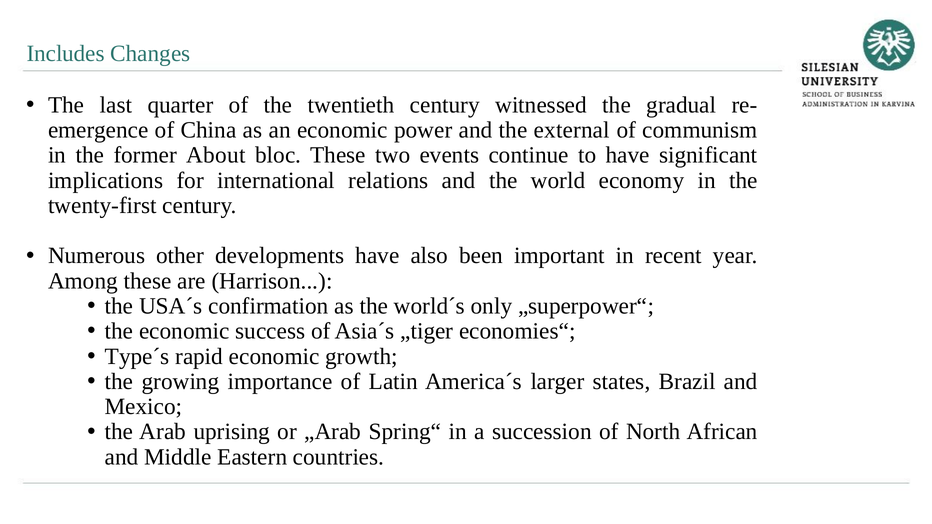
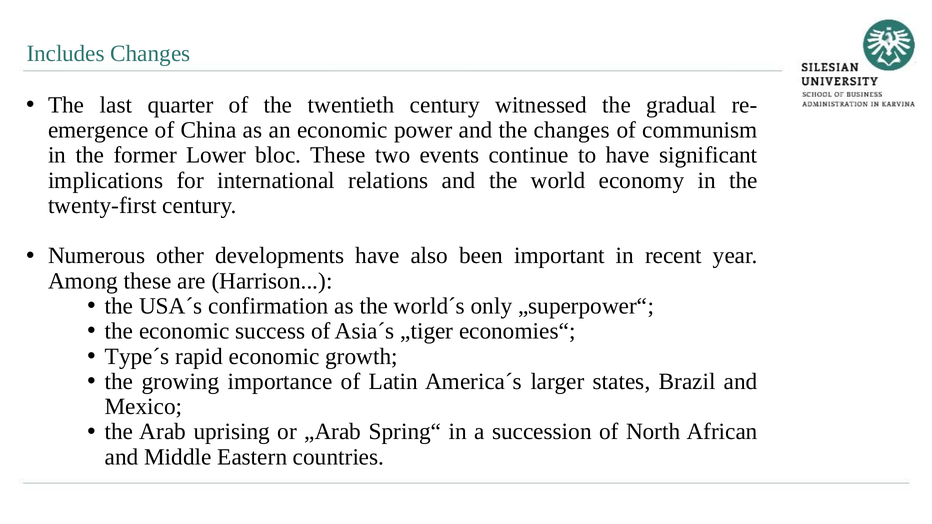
the external: external -> changes (572, 130)
About: About -> Lower (216, 155)
